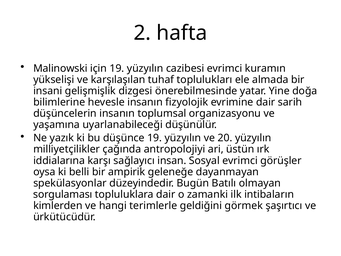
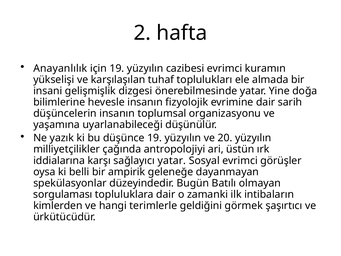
Malinowski: Malinowski -> Anayanlılık (60, 68)
sağlayıcı insan: insan -> yatar (172, 160)
